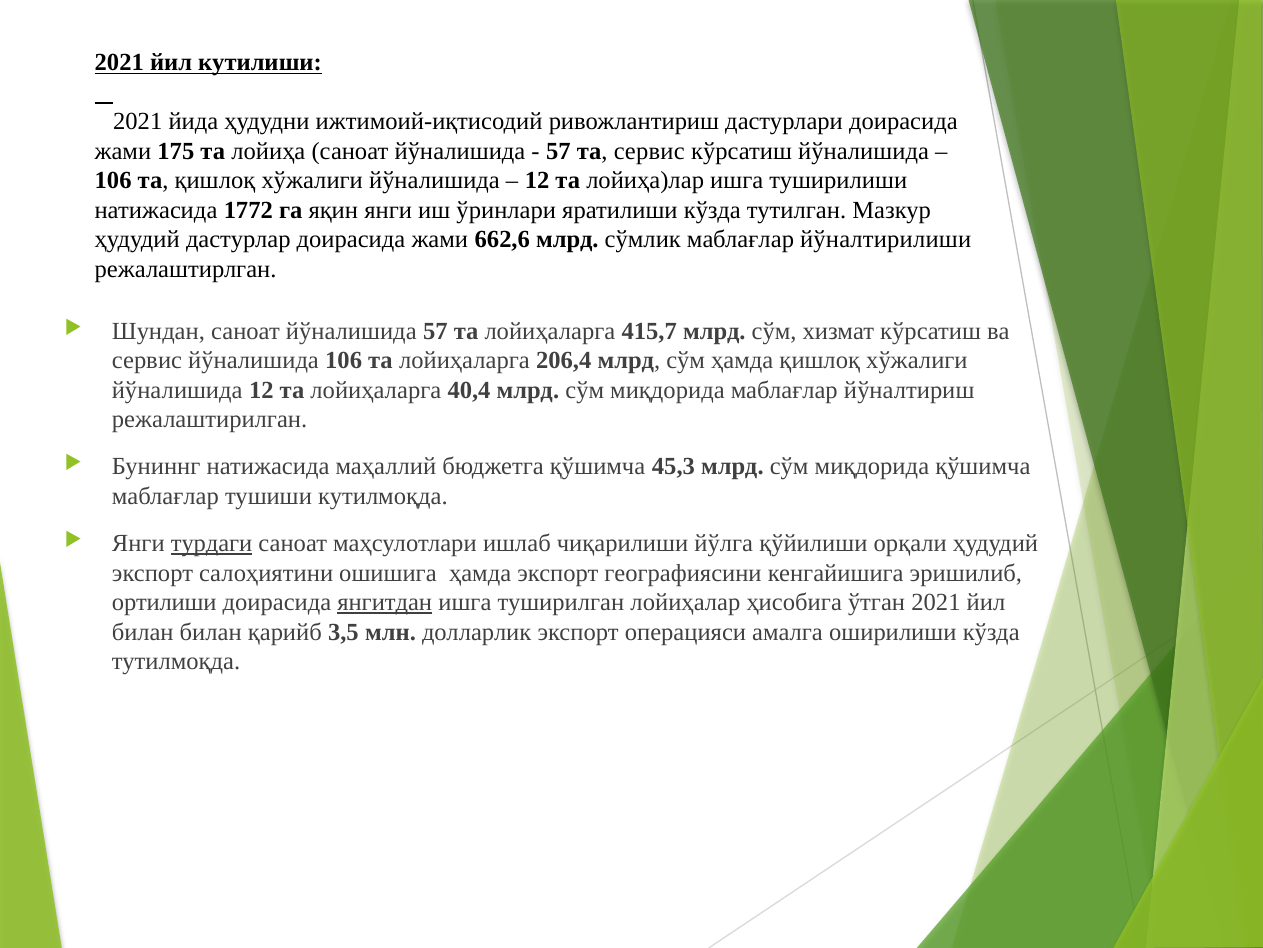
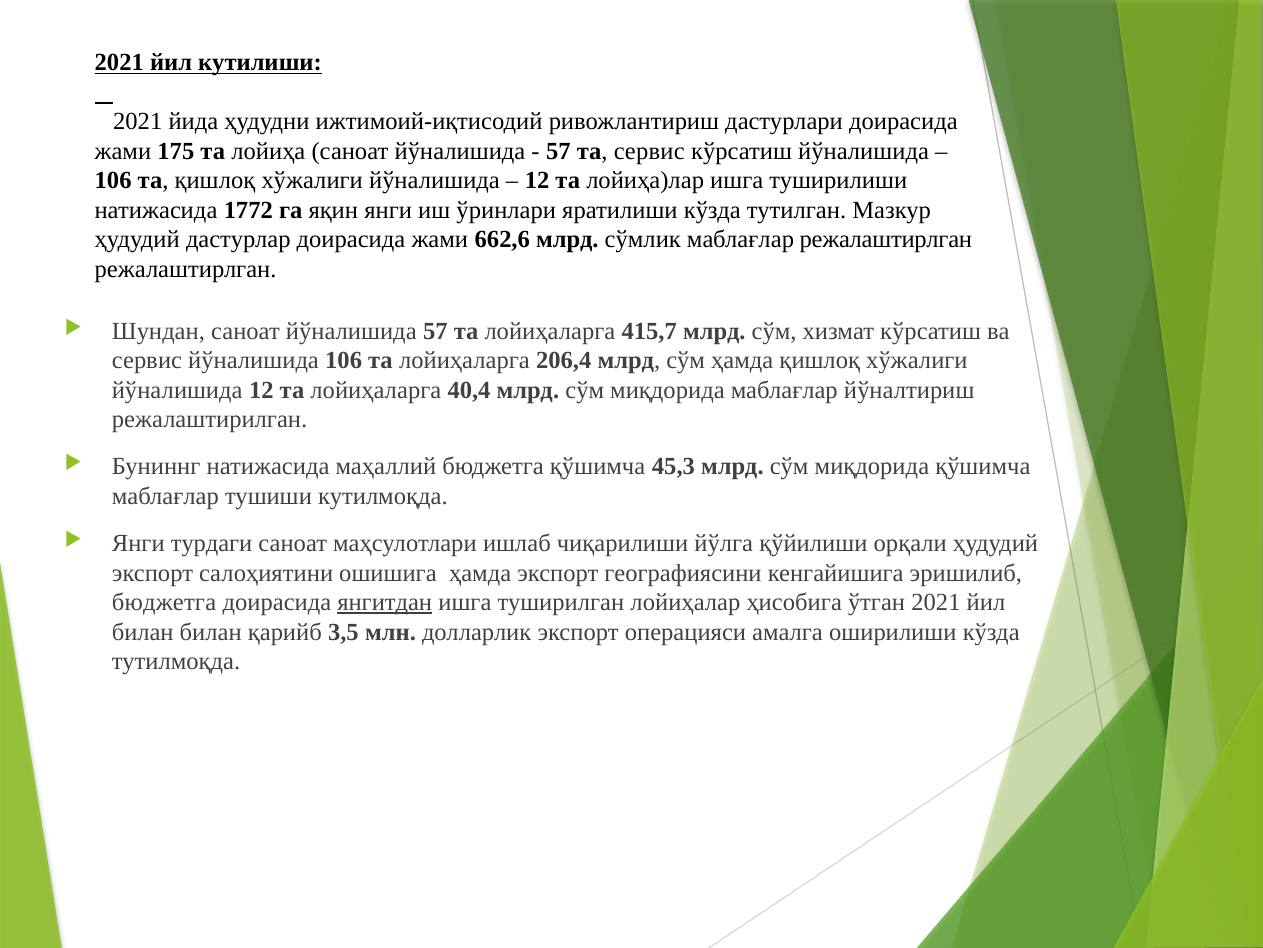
маблағлар йўналтирилиши: йўналтирилиши -> режалаштирлган (886, 239)
турдаги underline: present -> none (212, 543)
ортилиши: ортилиши -> бюджетга (164, 602)
